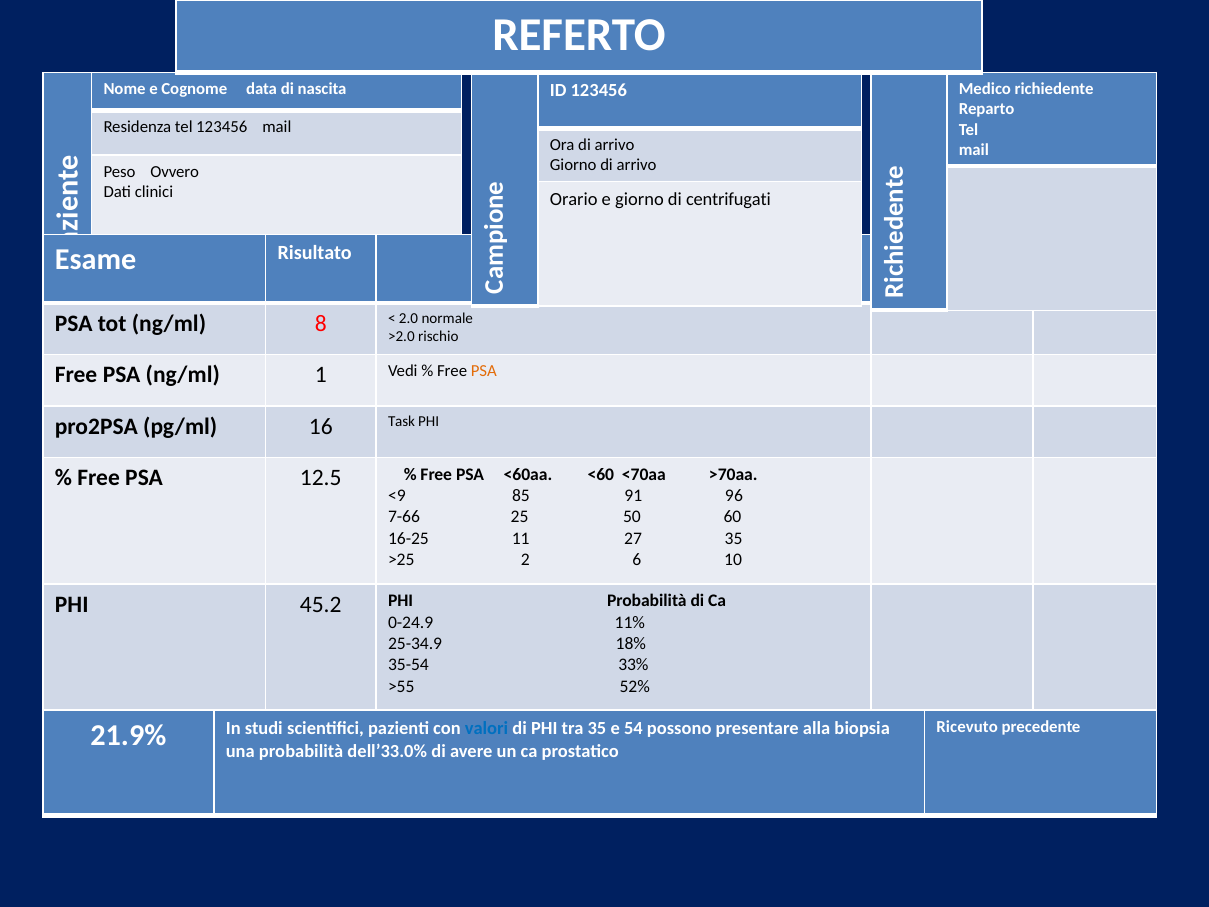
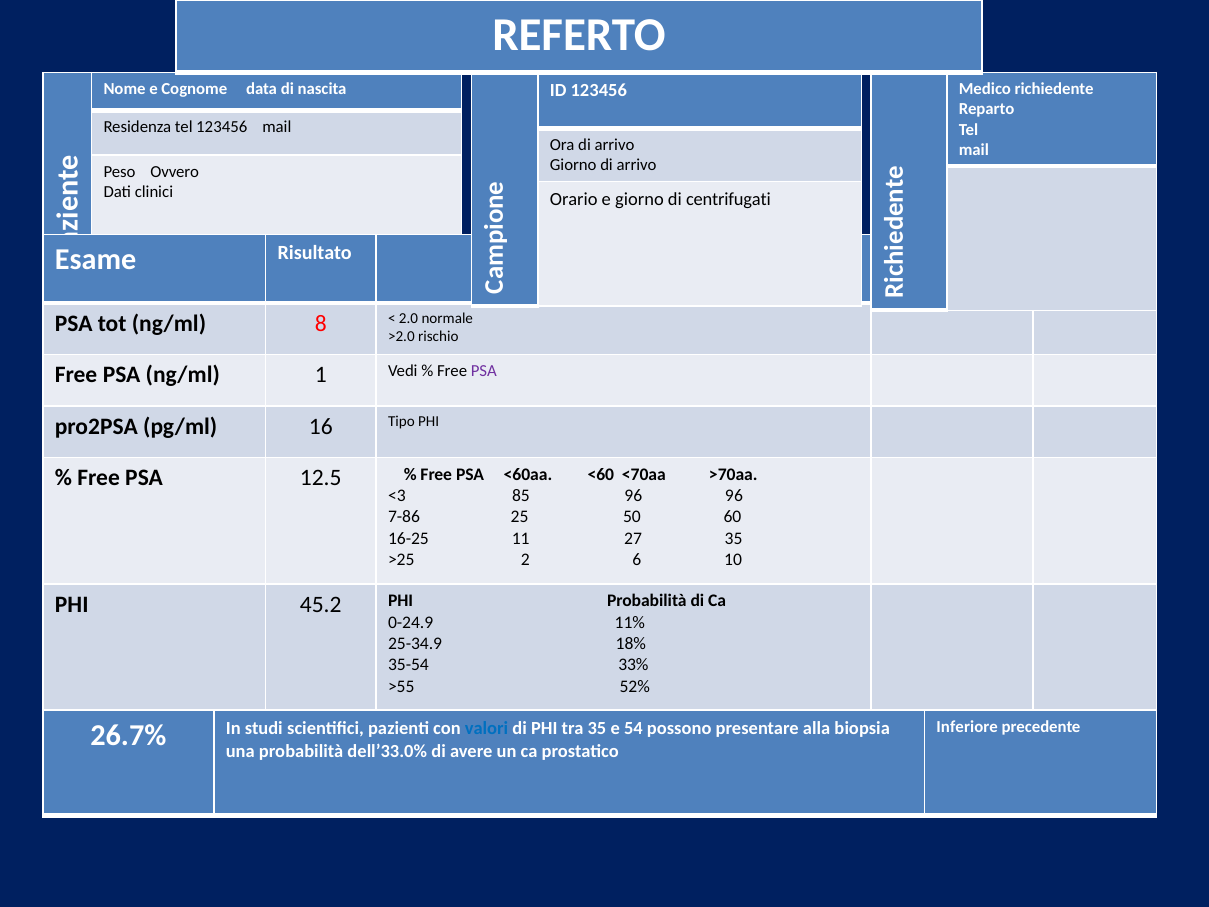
PSA colour: orange -> purple (484, 371)
Task: Task -> Tipo (401, 421)
<9: <9 -> <3 (397, 496)
85 91: 91 -> 96 (633, 496)
7-66: 7-66 -> 7-86 (404, 517)
Ricevuto: Ricevuto -> Inferiore (967, 727)
21.9%: 21.9% -> 26.7% (128, 735)
